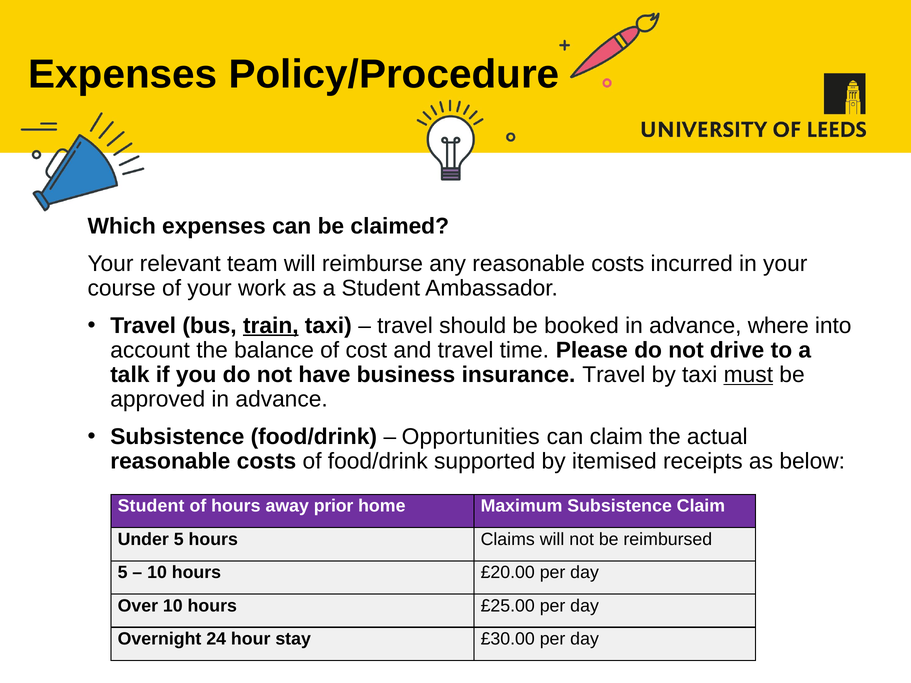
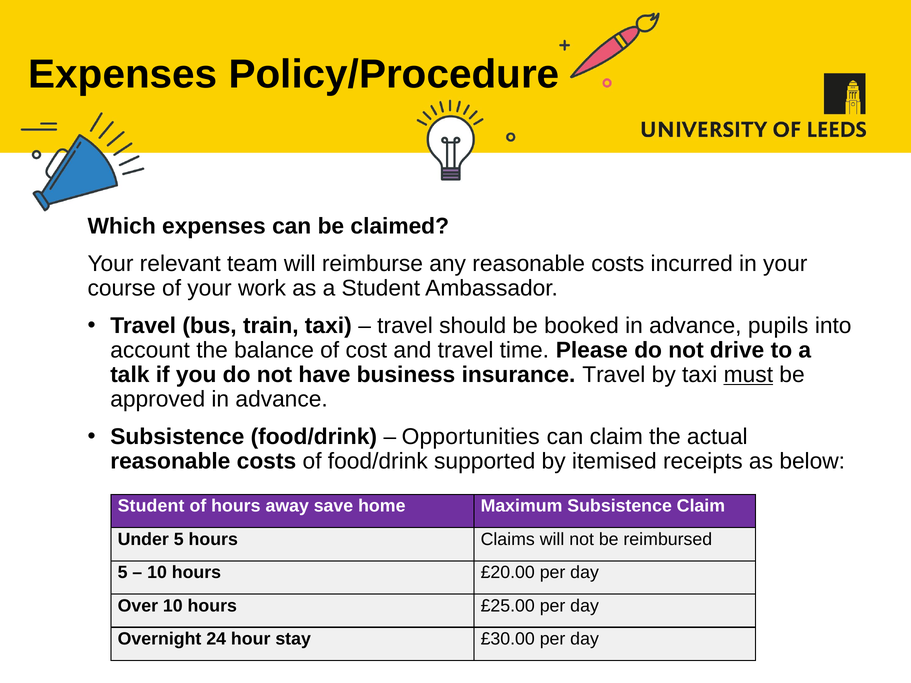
train underline: present -> none (271, 326)
where: where -> pupils (778, 326)
prior: prior -> save (333, 506)
